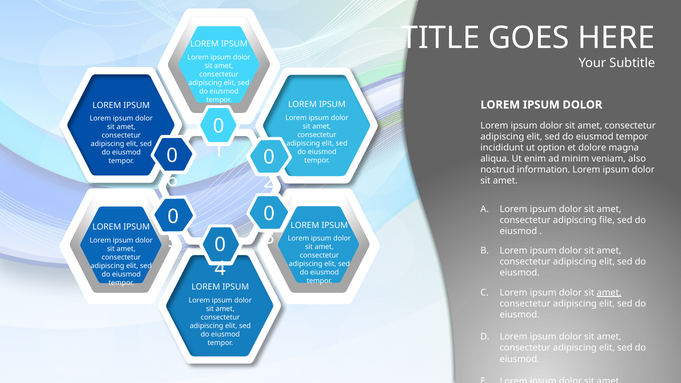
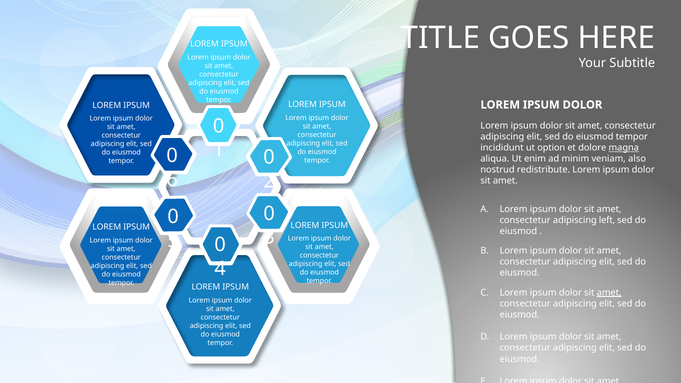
magna underline: none -> present (624, 148)
information: information -> redistribute (543, 170)
file: file -> left (607, 220)
